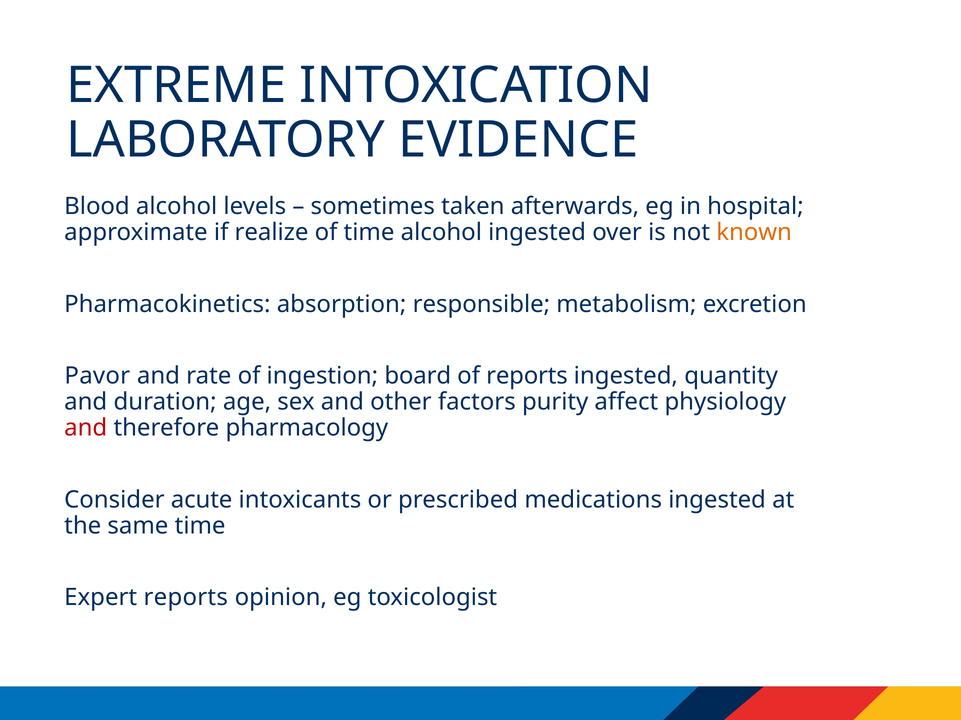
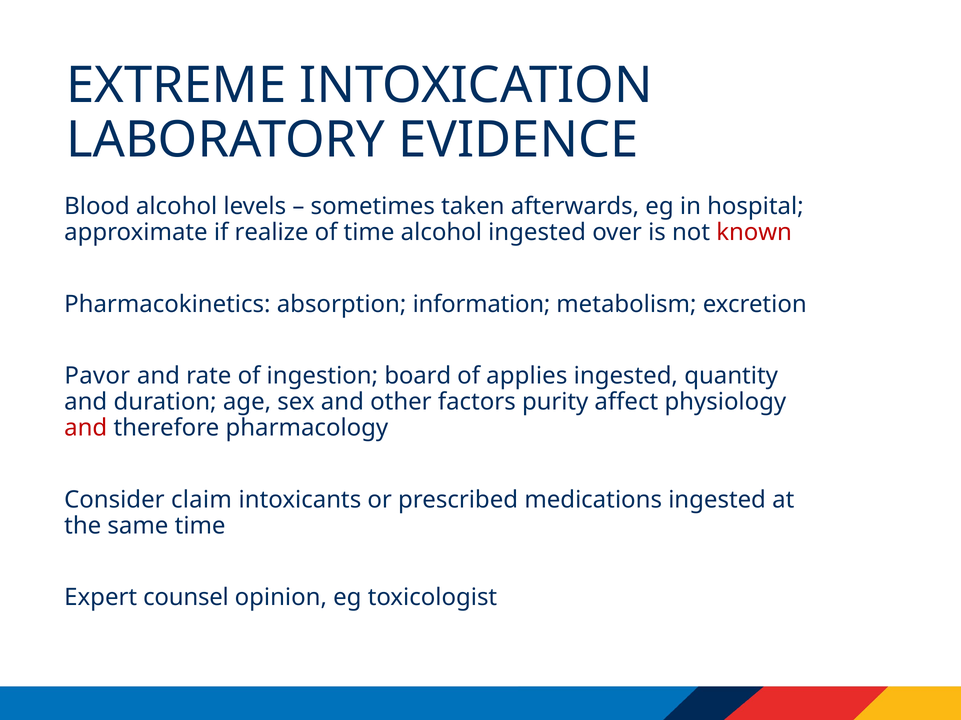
known colour: orange -> red (754, 233)
responsible: responsible -> information (482, 305)
of reports: reports -> applies (527, 376)
acute: acute -> claim (201, 500)
Expert reports: reports -> counsel (186, 598)
